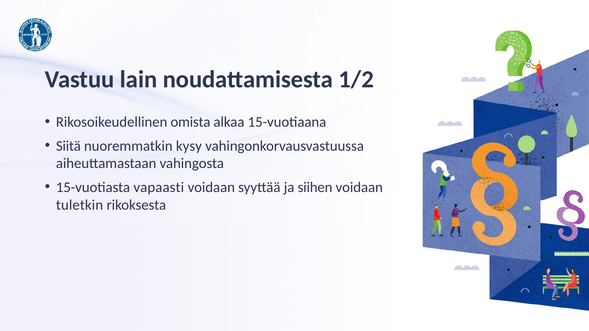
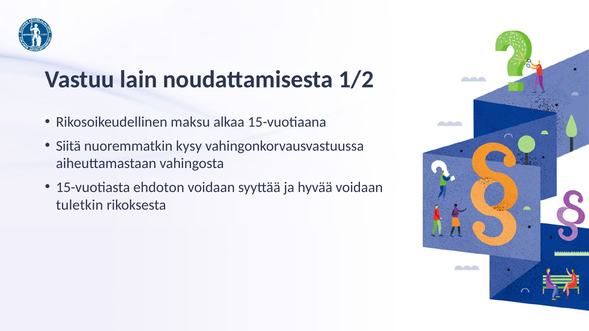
omista: omista -> maksu (190, 122)
vapaasti: vapaasti -> ehdoton (159, 187)
siihen: siihen -> hyvää (315, 187)
